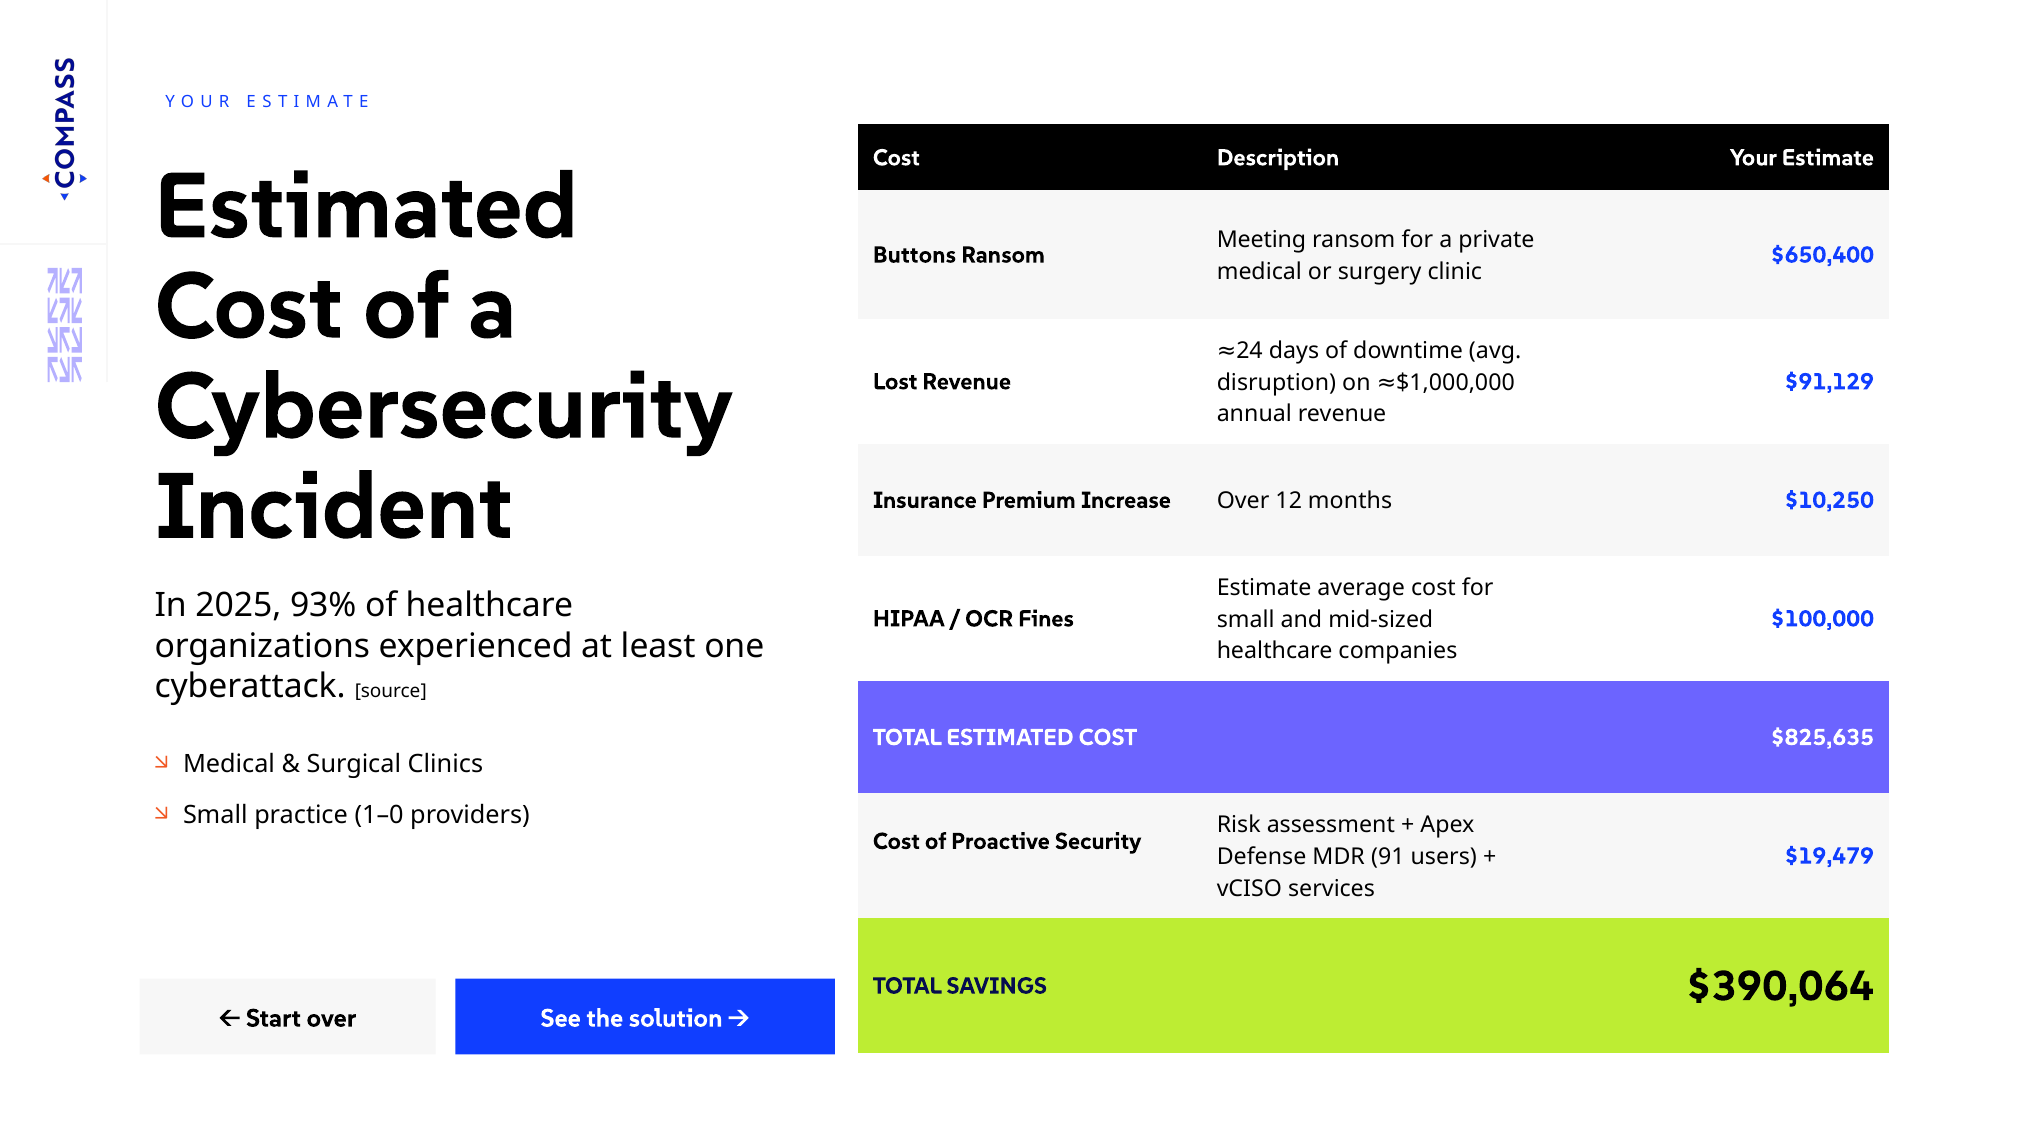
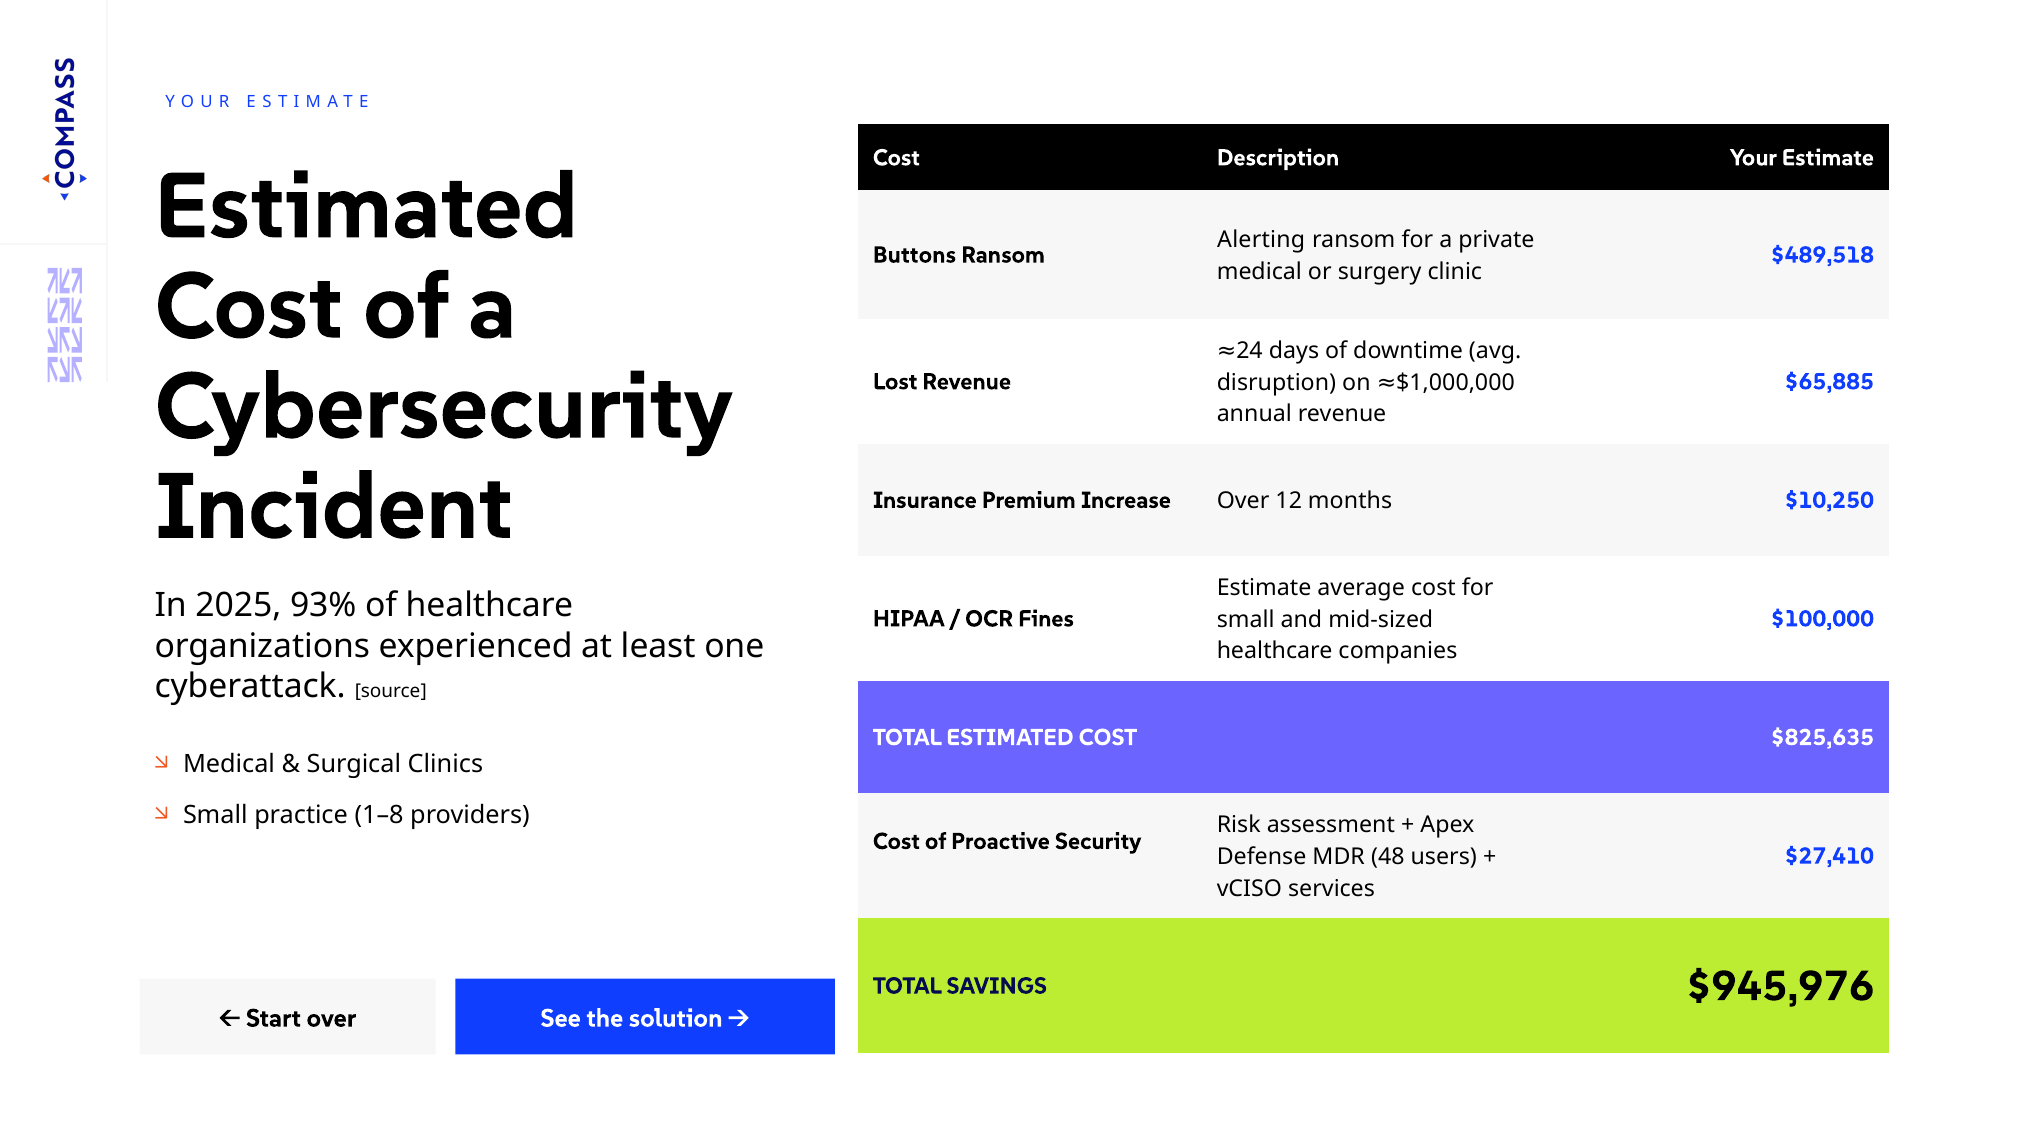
Meeting: Meeting -> Alerting (1261, 240)
$650,400: $650,400 -> $489,518 (1822, 255)
$91,129: $91,129 -> $65,885 (1829, 382)
1–0: 1–0 -> 1–8 (379, 816)
$19,479: $19,479 -> $27,410 (1829, 856)
91: 91 -> 48 (1388, 857)
$390,064: $390,064 -> $945,976 (1780, 987)
